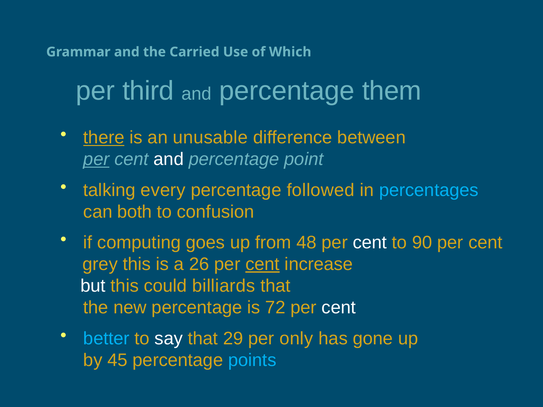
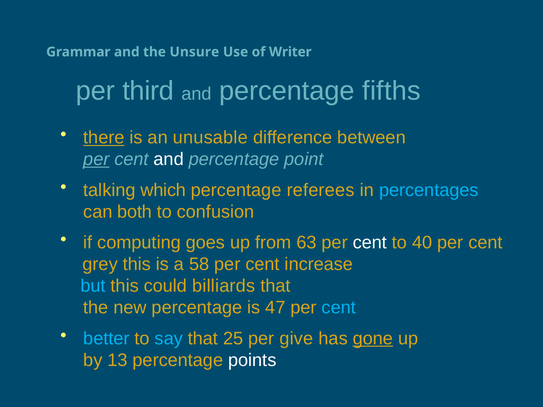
Carried: Carried -> Unsure (194, 52)
Which: Which -> Writer (290, 52)
them: them -> fifths (392, 91)
every: every -> which (163, 190)
followed: followed -> referees (321, 190)
48: 48 -> 63 (306, 243)
90: 90 -> 40 (422, 243)
26: 26 -> 58 (199, 264)
cent underline: present -> none (263, 264)
but colour: white -> light blue (93, 286)
72: 72 -> 47 (275, 308)
cent colour: white -> light blue (339, 308)
say colour: white -> light blue (169, 339)
29: 29 -> 25 (233, 339)
only: only -> give (296, 339)
gone underline: none -> present (373, 339)
45: 45 -> 13 (117, 360)
points colour: light blue -> white (252, 360)
